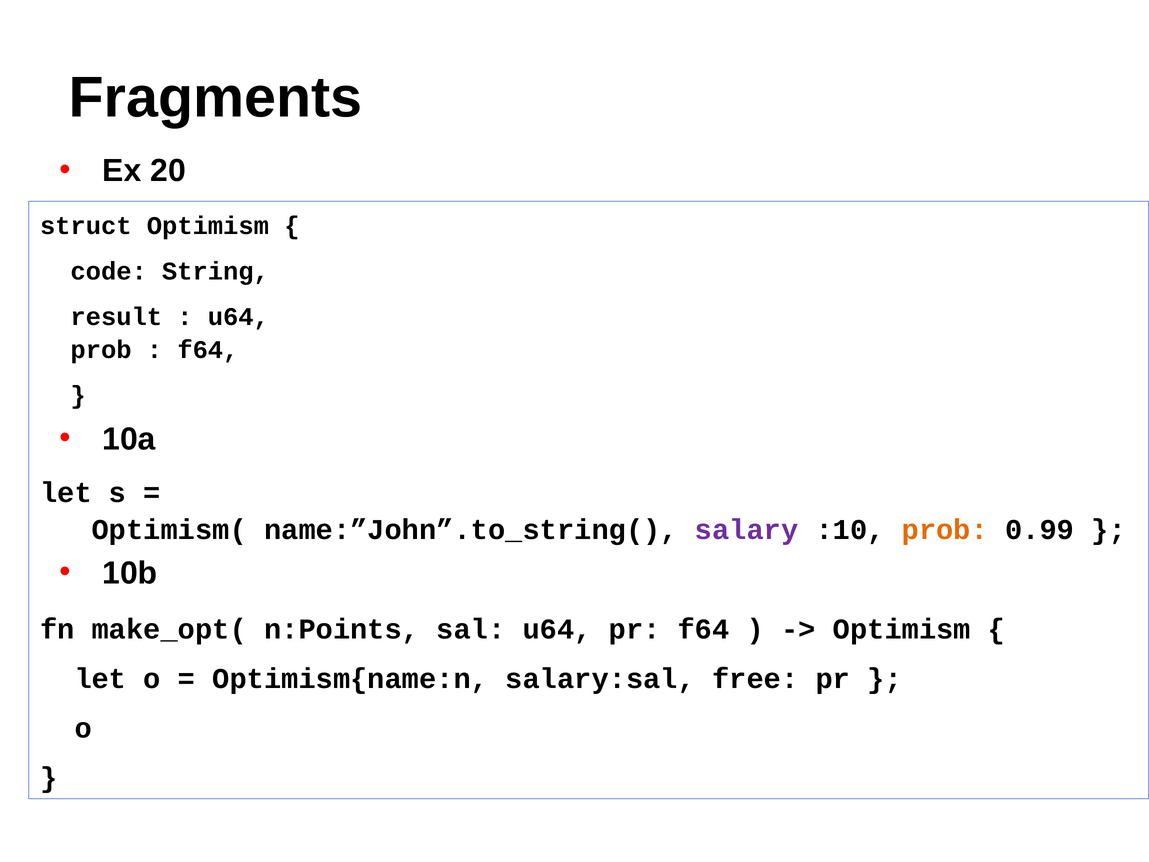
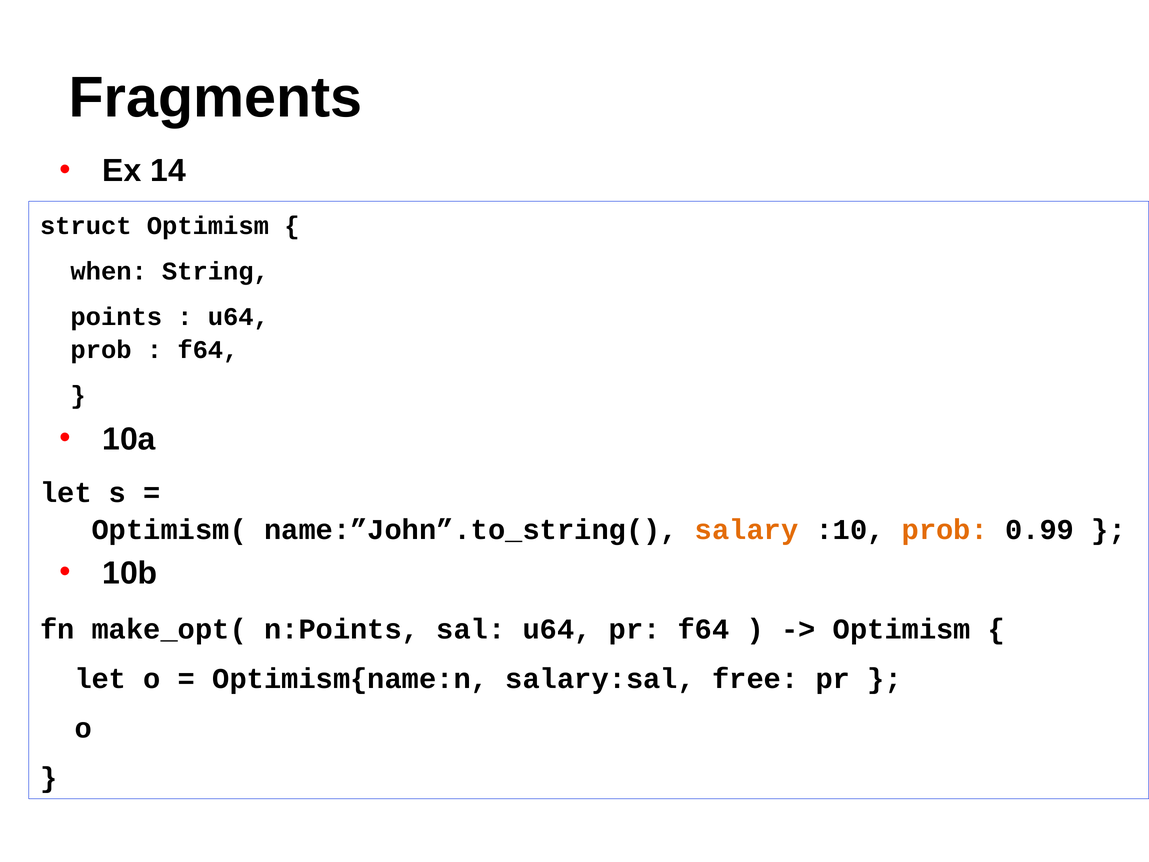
20: 20 -> 14 (168, 171)
code: code -> when (109, 271)
result: result -> points (116, 317)
salary colour: purple -> orange (747, 530)
